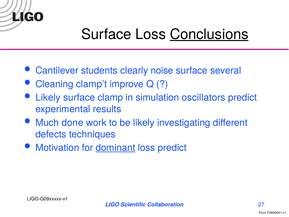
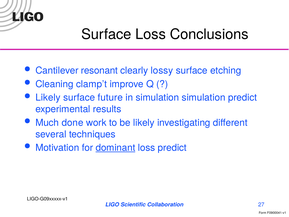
Conclusions underline: present -> none (209, 34)
students: students -> resonant (99, 71)
noise: noise -> lossy (162, 71)
several: several -> etching (226, 71)
clamp: clamp -> future (110, 97)
simulation oscillators: oscillators -> simulation (204, 97)
defects: defects -> several (51, 134)
